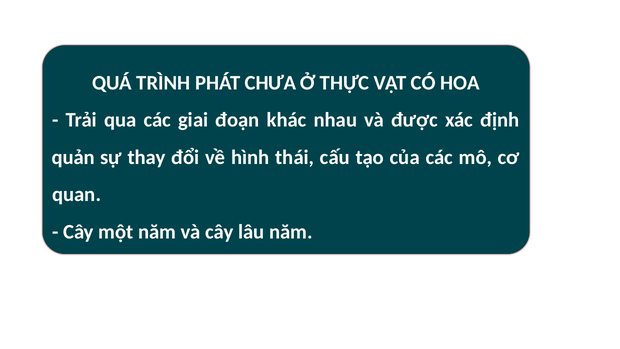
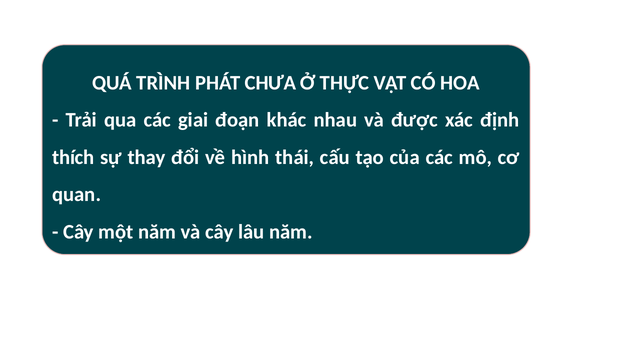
quản: quản -> thích (73, 157)
